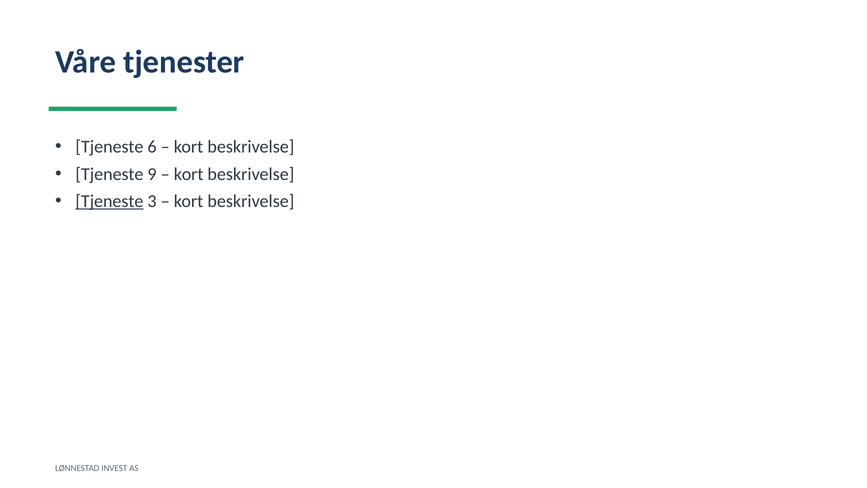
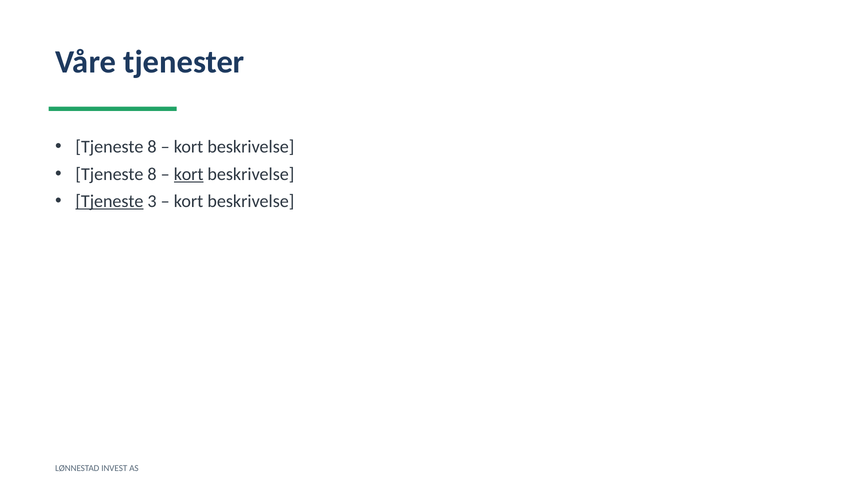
6: 6 -> 8 (152, 147)
9: 9 -> 8 (152, 174)
kort underline: none -> present (189, 174)
